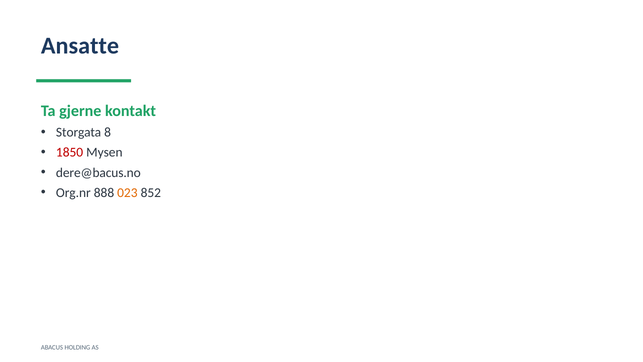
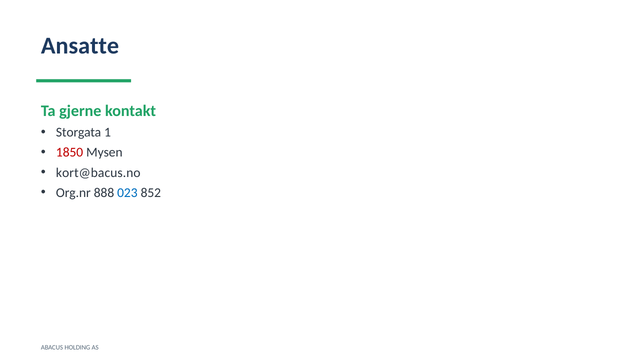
8: 8 -> 1 (108, 132)
dere@bacus.no: dere@bacus.no -> kort@bacus.no (98, 172)
023 colour: orange -> blue (127, 193)
